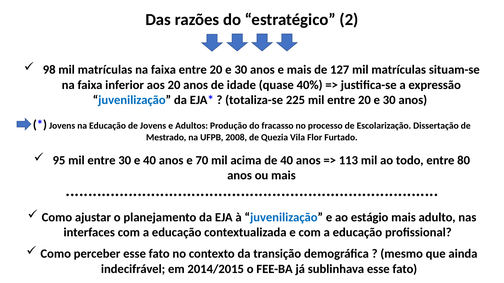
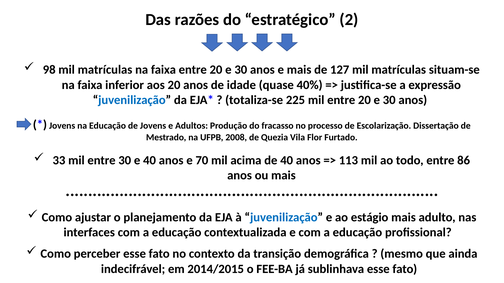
95: 95 -> 33 (59, 161)
80: 80 -> 86 (464, 161)
